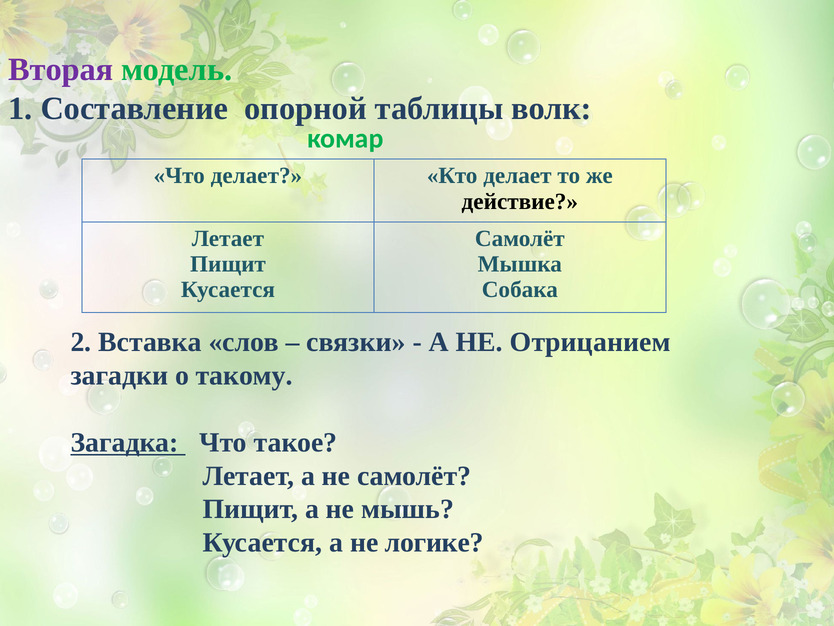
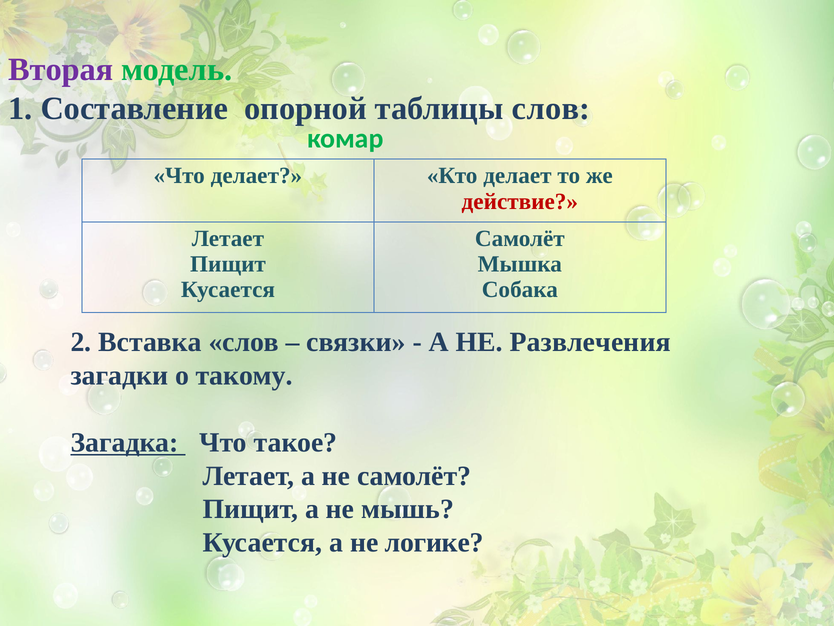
таблицы волк: волк -> слов (551, 108)
действие colour: black -> red (520, 201)
Отрицанием: Отрицанием -> Развлечения (590, 342)
